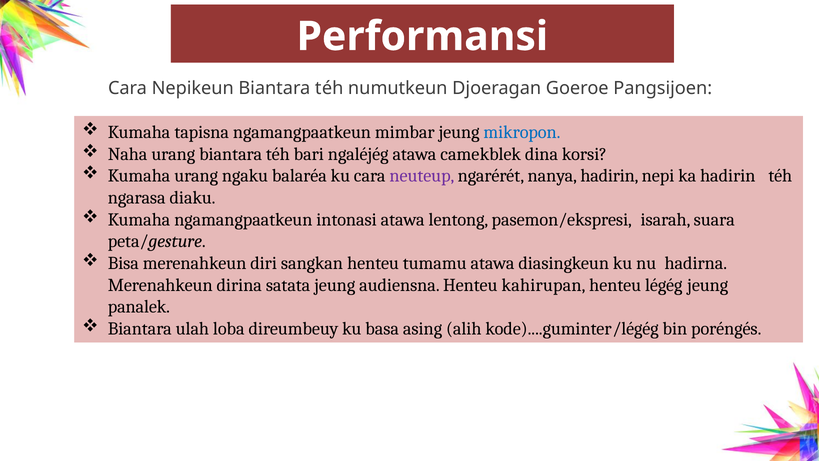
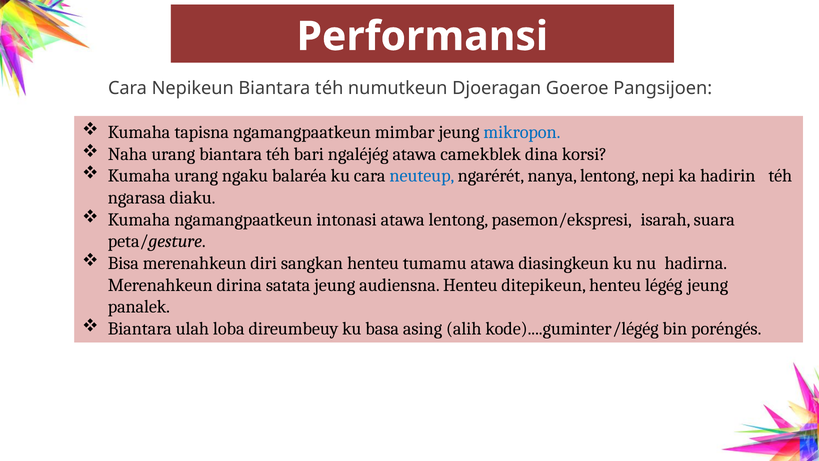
neuteup colour: purple -> blue (422, 176)
nanya hadirin: hadirin -> lentong (609, 176)
kahirupan: kahirupan -> ditepikeun (544, 285)
